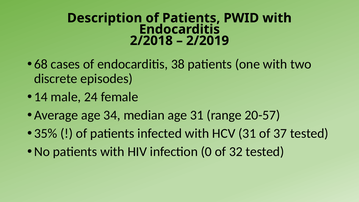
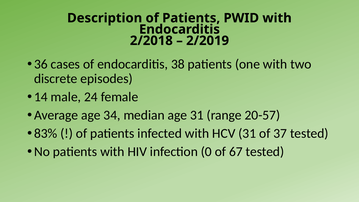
68: 68 -> 36 (41, 64)
35%: 35% -> 83% (46, 133)
32: 32 -> 67 (236, 152)
